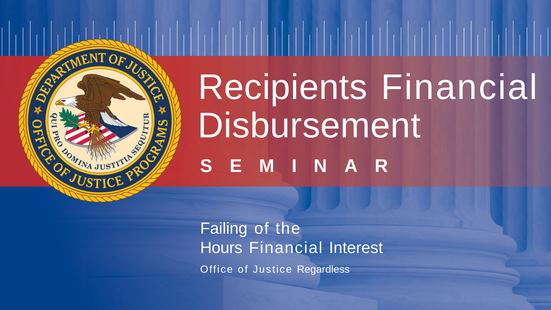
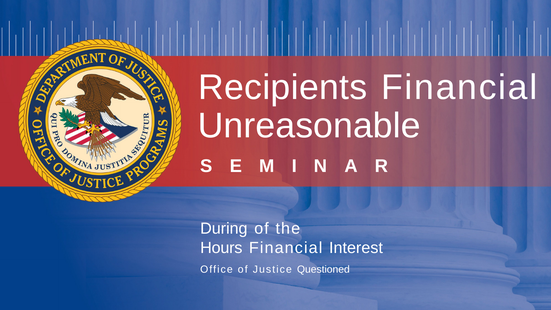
Disbursement: Disbursement -> Unreasonable (309, 126)
Failing: Failing -> During (224, 228)
Regardless: Regardless -> Questioned (323, 269)
